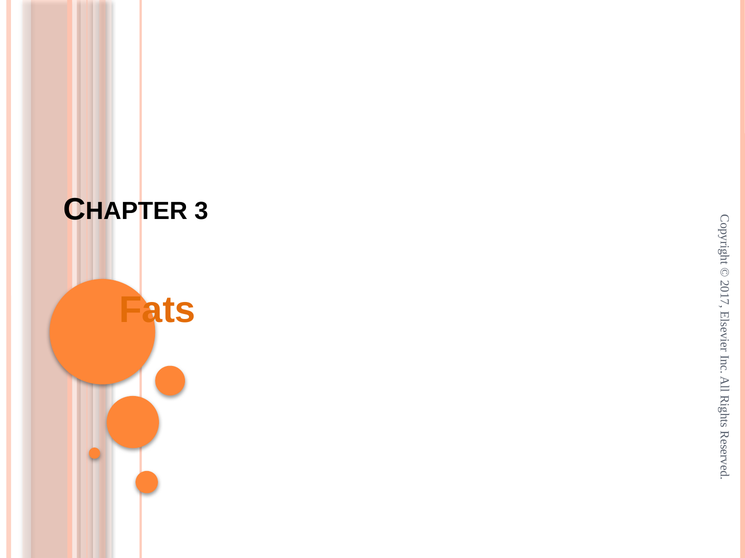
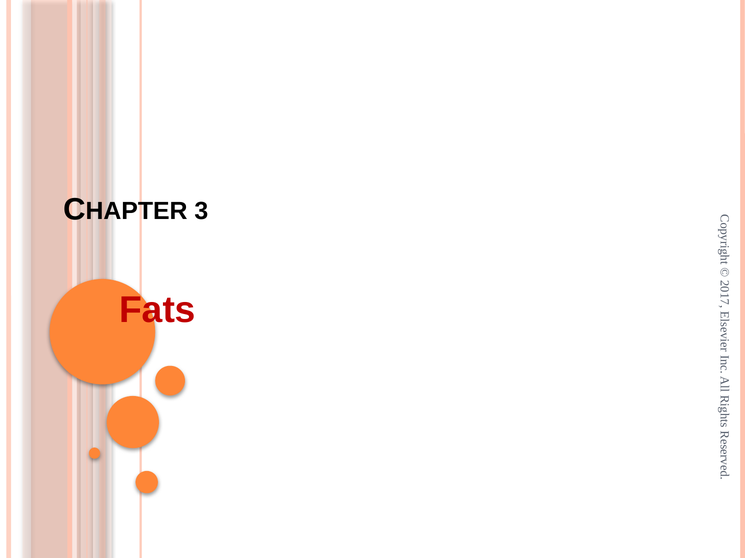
Fats colour: orange -> red (157, 310)
